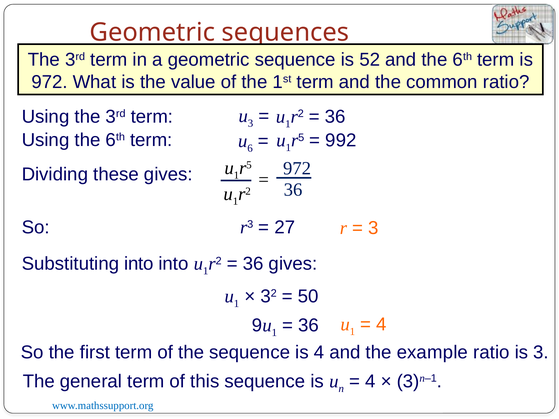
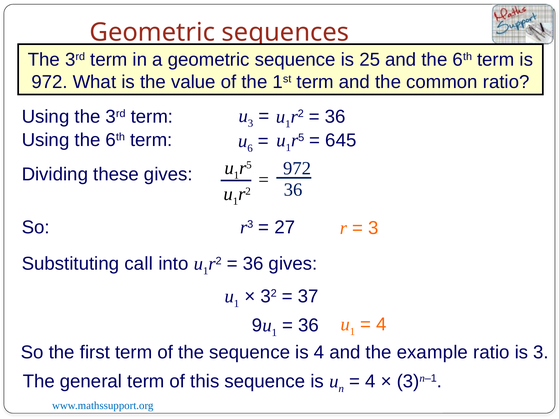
52: 52 -> 25 (370, 60)
992: 992 -> 645 (341, 141)
Substituting into: into -> call (139, 264)
50: 50 -> 37 (308, 297)
